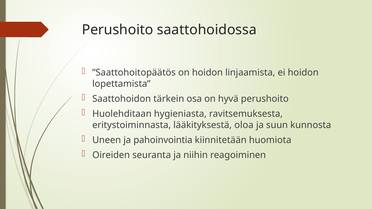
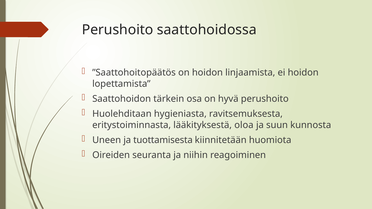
pahoinvointia: pahoinvointia -> tuottamisesta (163, 140)
